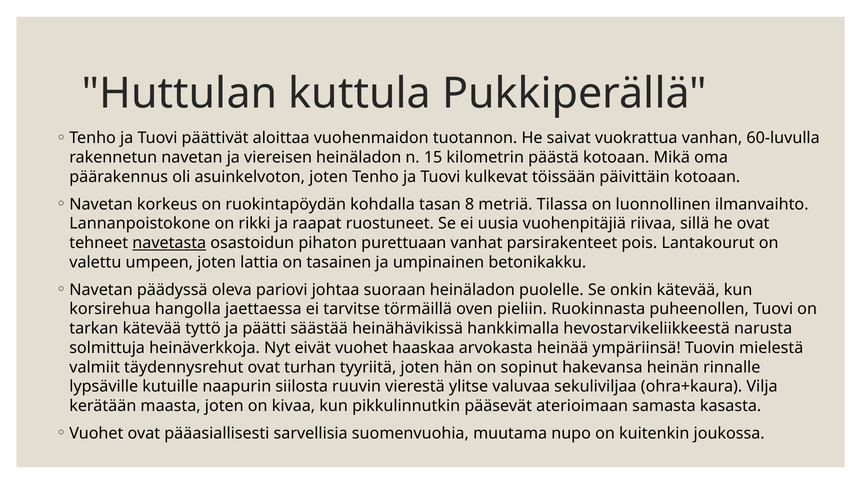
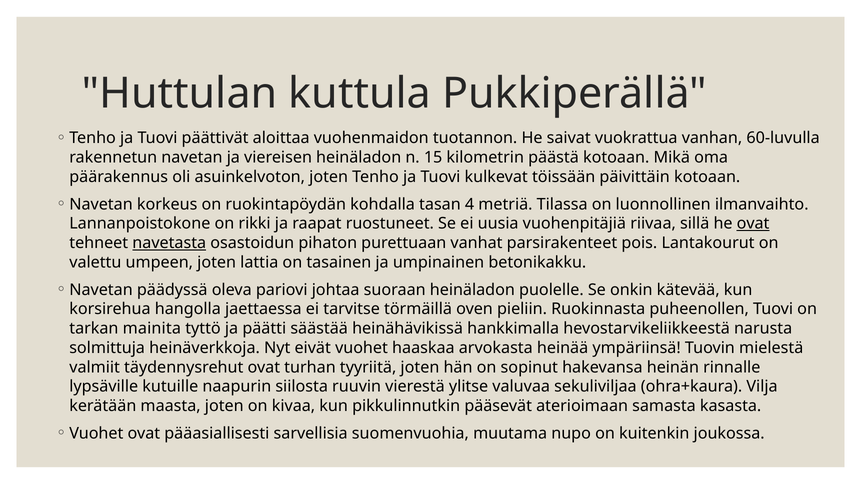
8: 8 -> 4 (470, 204)
ovat underline: none -> present (753, 224)
tarkan kätevää: kätevää -> mainita (152, 329)
